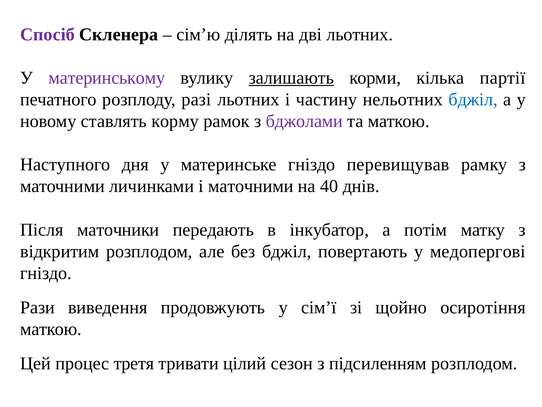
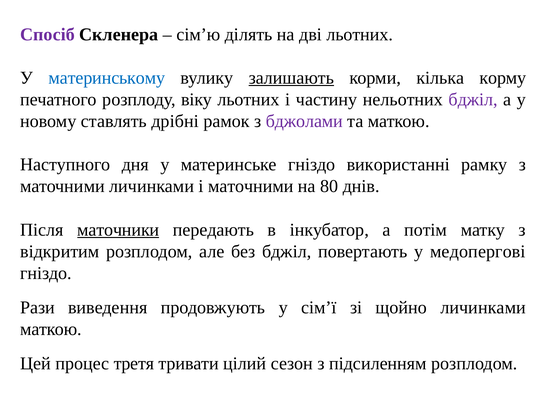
материнському colour: purple -> blue (107, 78)
партії: партії -> корму (503, 78)
разі: разі -> віку (197, 99)
бджіл colour: blue -> purple (473, 99)
корму: корму -> дрібні (175, 121)
перевищував: перевищував -> використанні (398, 164)
40: 40 -> 80 (329, 186)
маточники underline: none -> present (118, 229)
щойно осиротіння: осиротіння -> личинками (483, 307)
